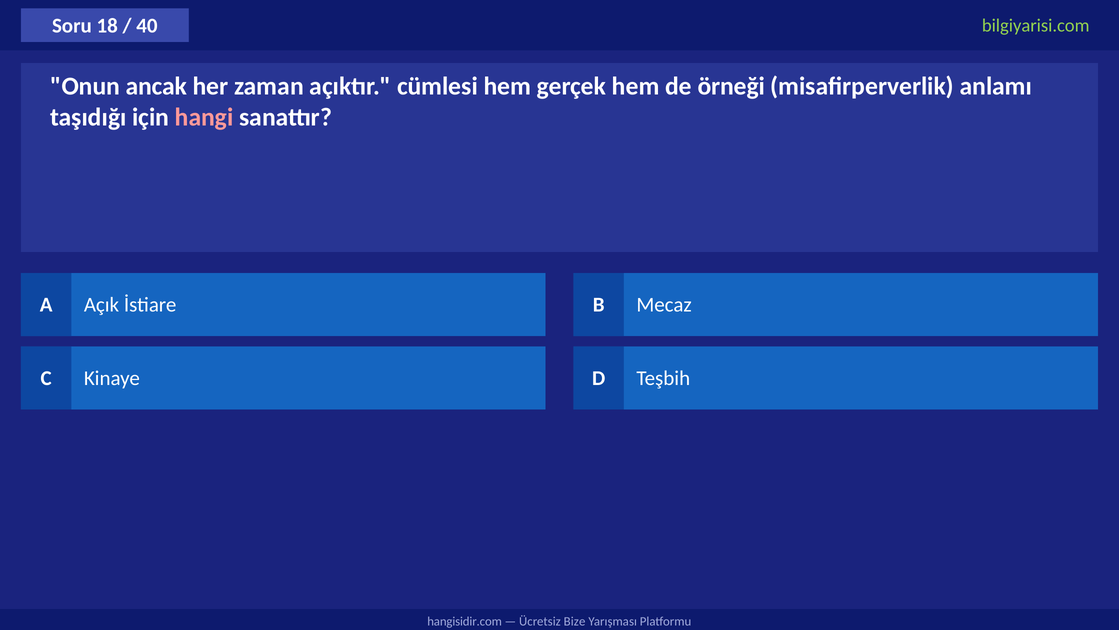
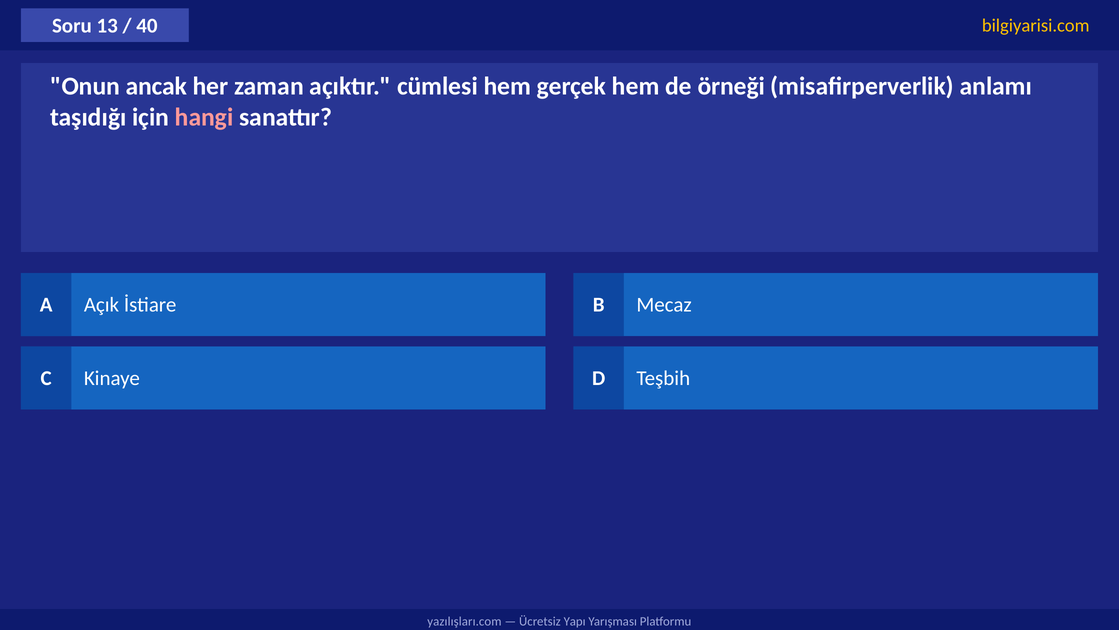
18: 18 -> 13 (107, 26)
bilgiyarisi.com colour: light green -> yellow (1036, 25)
hangisidir.com: hangisidir.com -> yazılışları.com (464, 621)
Bize: Bize -> Yapı (575, 621)
